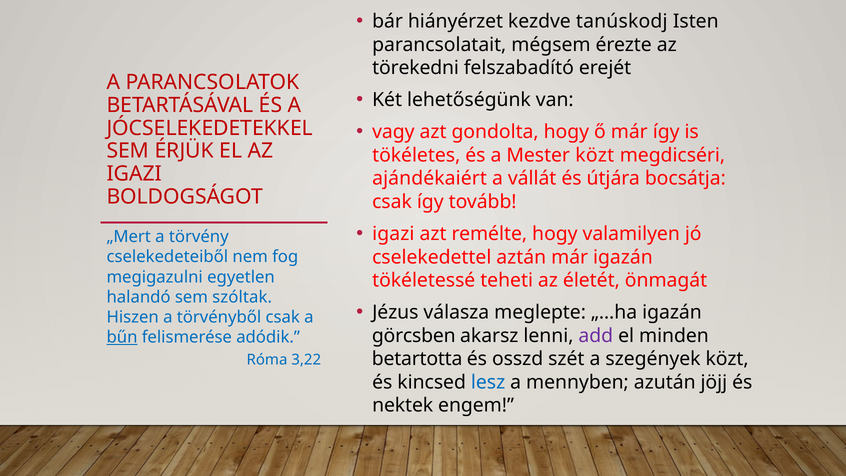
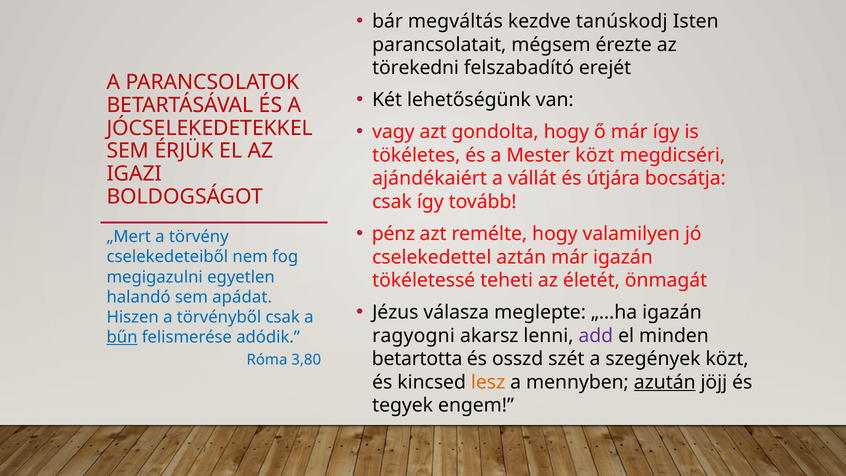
hiányérzet: hiányérzet -> megváltás (455, 21)
igazi: igazi -> pénz (393, 234)
szóltak: szóltak -> apádat (242, 297)
görcsben: görcsben -> ragyogni (414, 336)
3,22: 3,22 -> 3,80 (306, 360)
lesz colour: blue -> orange (488, 382)
azután underline: none -> present (665, 382)
nektek: nektek -> tegyek (403, 405)
